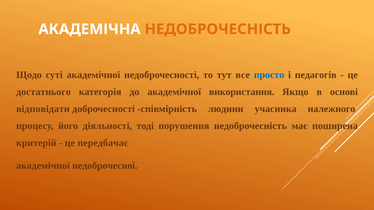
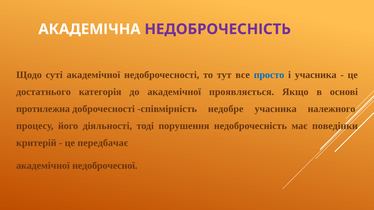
НЕДОБРОЧЕСНІСТЬ colour: orange -> purple (218, 29)
і педагогів: педагогів -> учасника (316, 75)
використання: використання -> проявляється (242, 92)
відповідати: відповідати -> протилежна (43, 109)
людини: людини -> недобре (226, 109)
поширена: поширена -> поведінки (335, 126)
